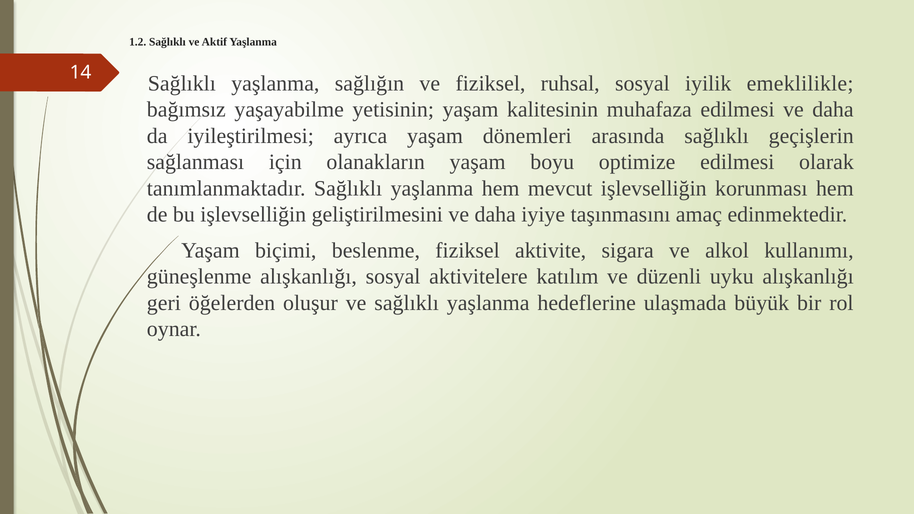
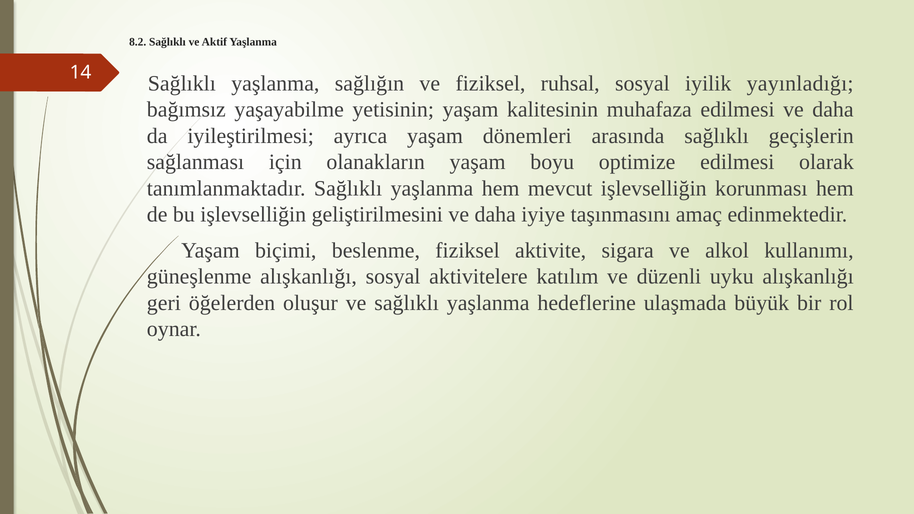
1.2: 1.2 -> 8.2 (138, 42)
emeklilikle: emeklilikle -> yayınladığı (800, 83)
